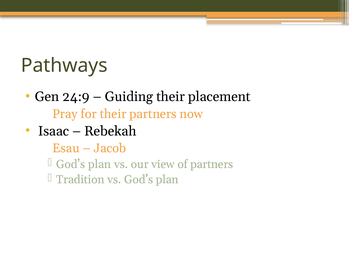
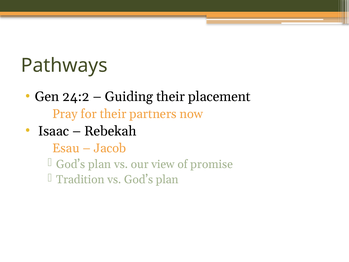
24:9: 24:9 -> 24:2 (76, 97)
of partners: partners -> promise (212, 164)
